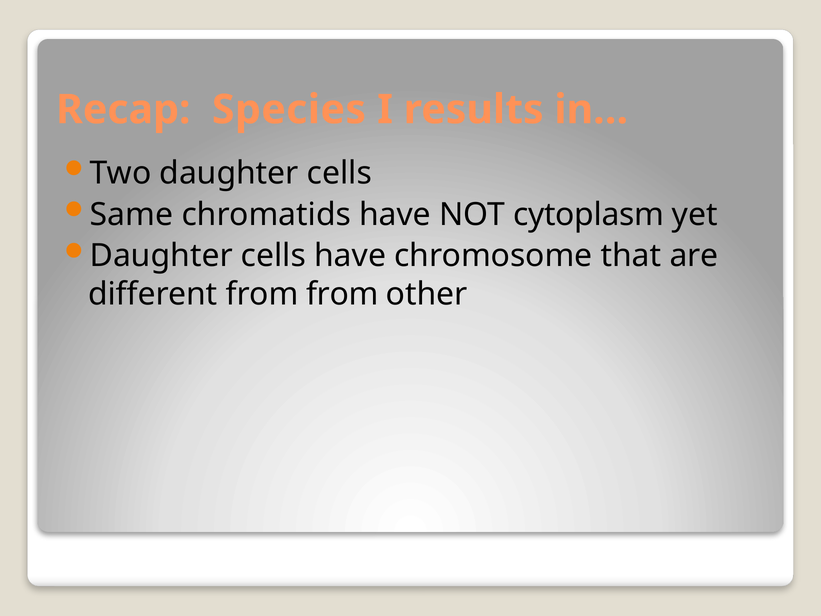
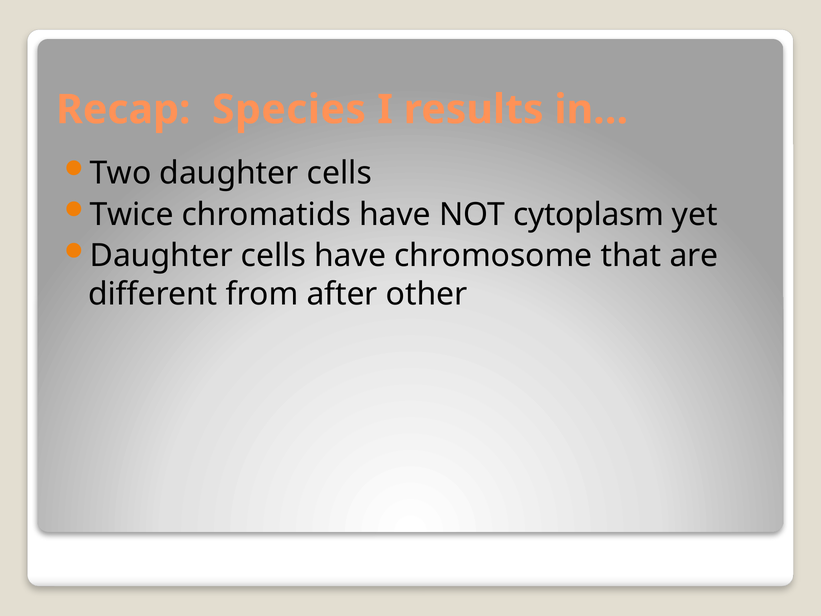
Same: Same -> Twice (132, 214)
from from: from -> after (342, 294)
